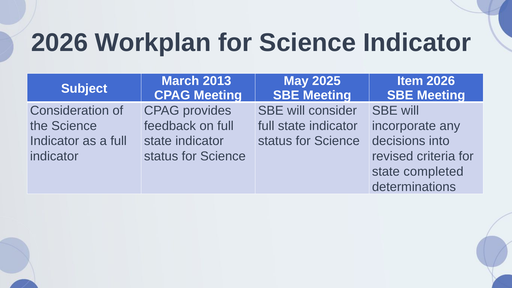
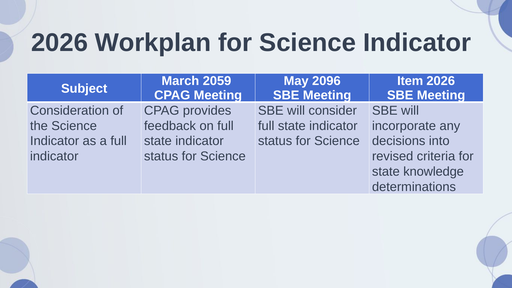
2013: 2013 -> 2059 (217, 81)
2025: 2025 -> 2096 (326, 81)
completed: completed -> knowledge (434, 172)
